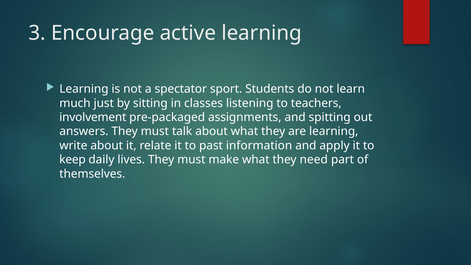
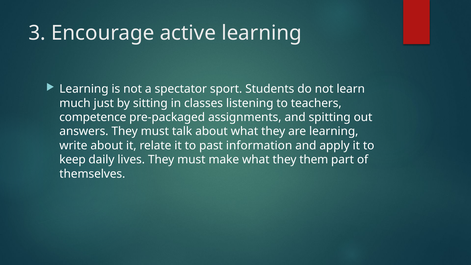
involvement: involvement -> competence (93, 117)
need: need -> them (314, 160)
